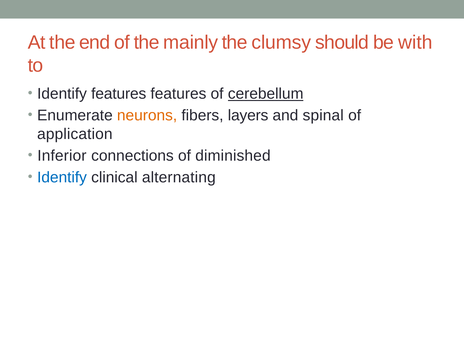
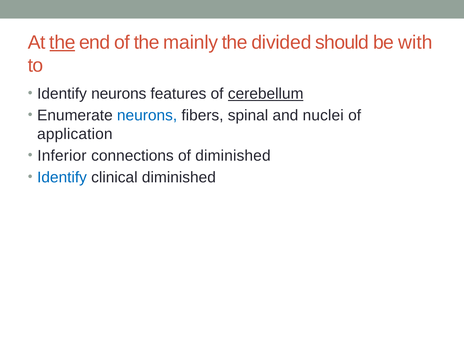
the underline: none -> present (62, 42)
clumsy: clumsy -> divided (281, 42)
Identify features: features -> neurons (119, 94)
neurons colour: orange -> blue (147, 116)
layers: layers -> spinal (248, 116)
spinal: spinal -> nuclei (323, 116)
clinical alternating: alternating -> diminished (179, 177)
